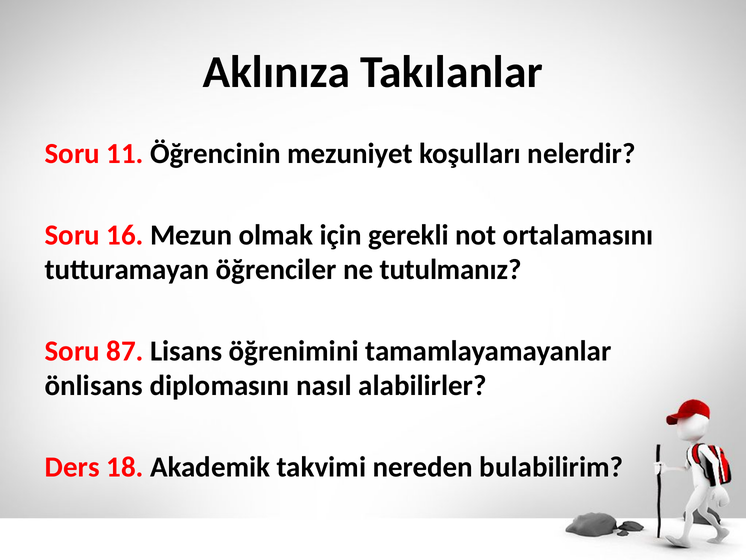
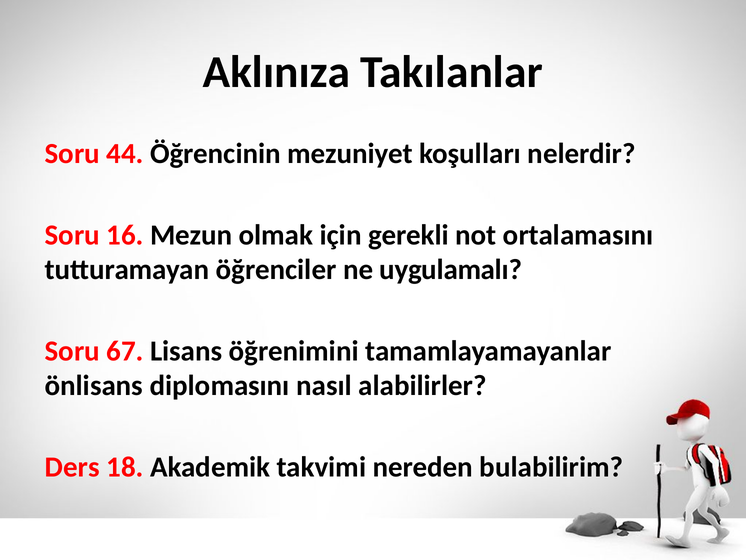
11: 11 -> 44 (125, 154)
tutulmanız: tutulmanız -> uygulamalı (451, 270)
87: 87 -> 67 (125, 351)
